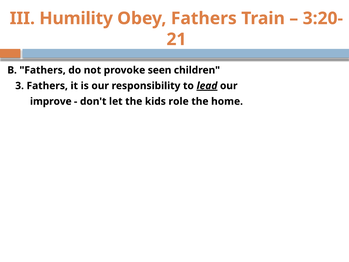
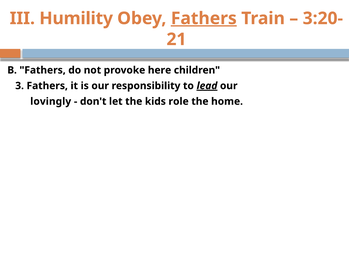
Fathers underline: none -> present (204, 18)
seen: seen -> here (160, 70)
improve: improve -> lovingly (51, 101)
